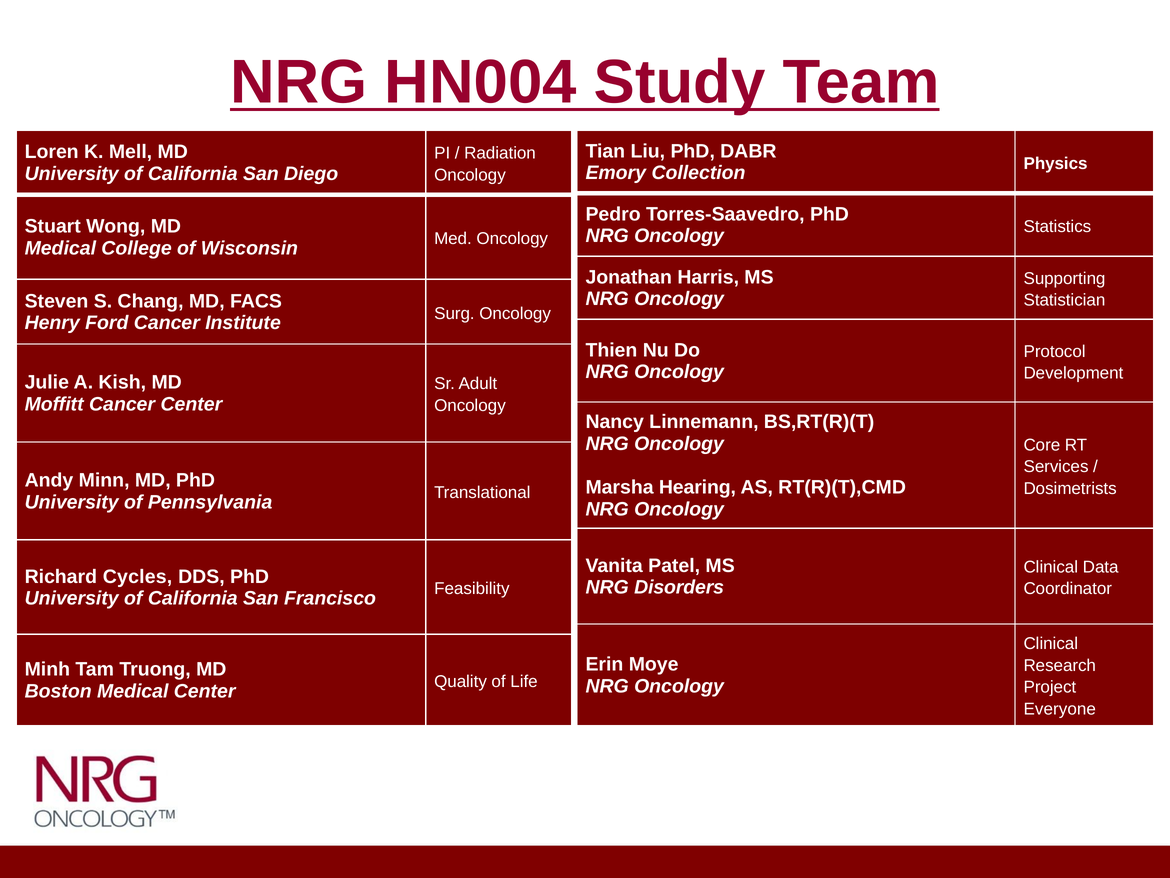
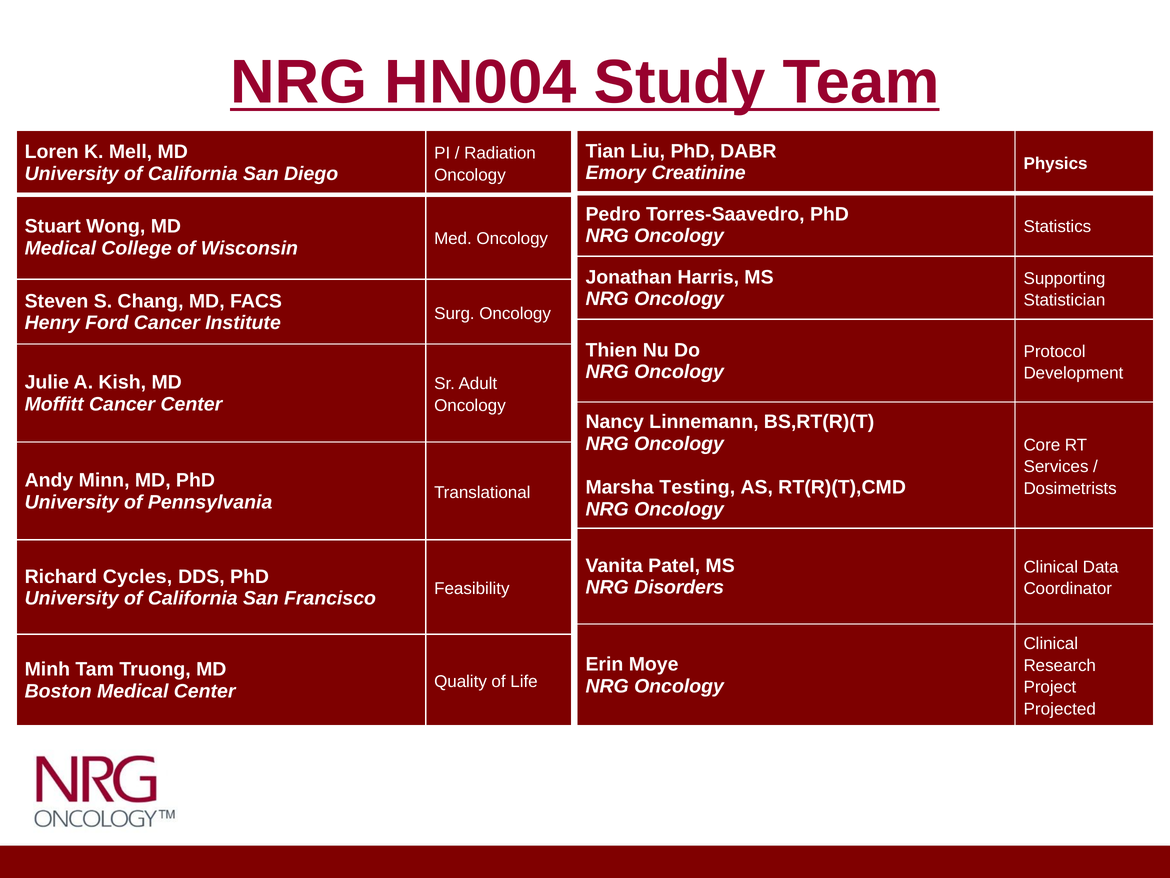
Collection: Collection -> Creatinine (699, 173)
Hearing: Hearing -> Testing (697, 487)
Everyone: Everyone -> Projected (1060, 709)
